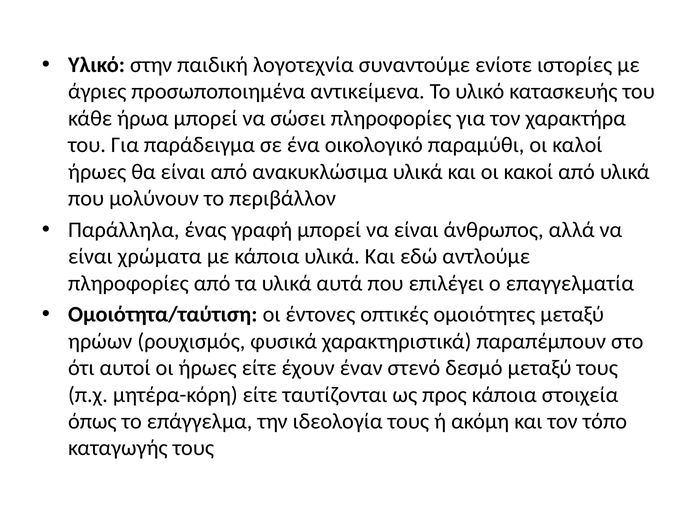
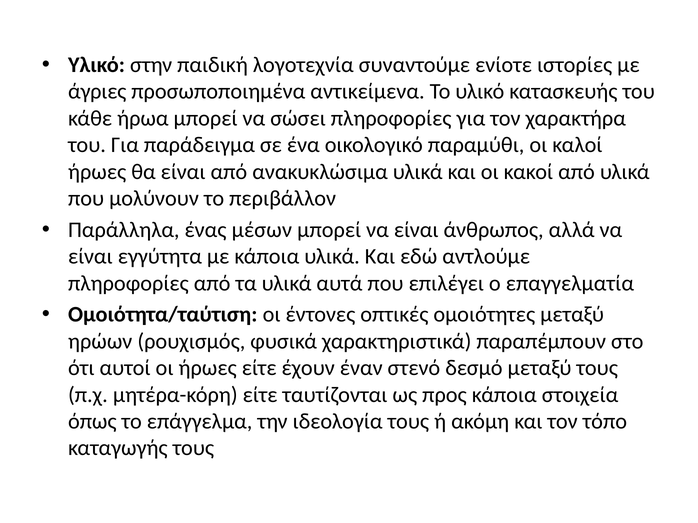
γραφή: γραφή -> μέσων (262, 230)
χρώματα: χρώματα -> εγγύτητα (160, 257)
